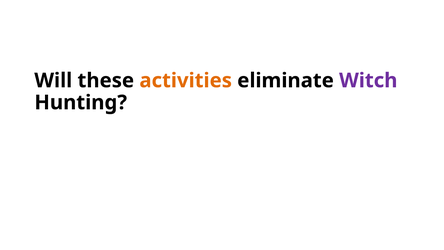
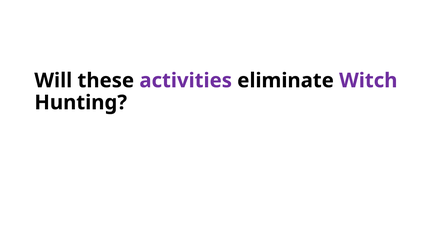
activities colour: orange -> purple (186, 80)
